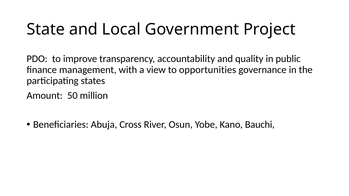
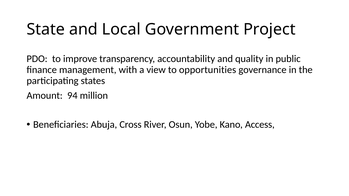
50: 50 -> 94 (72, 96)
Bauchi: Bauchi -> Access (260, 125)
